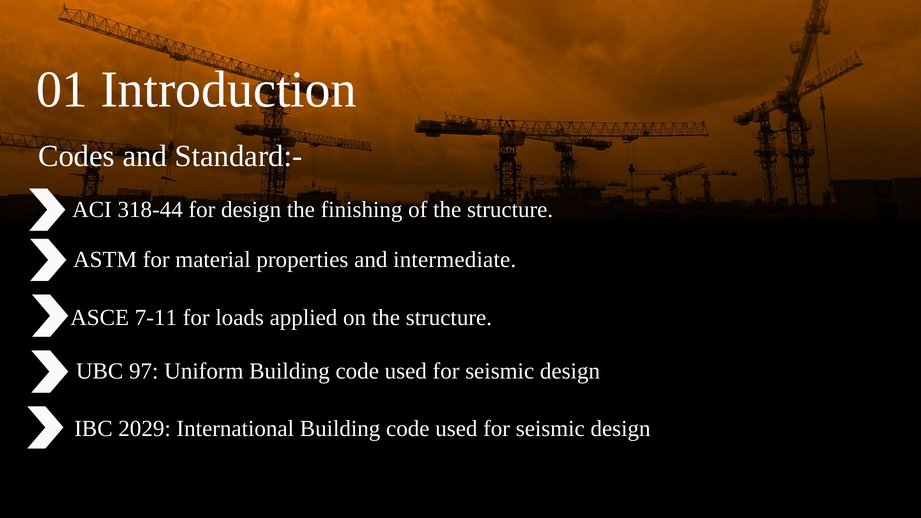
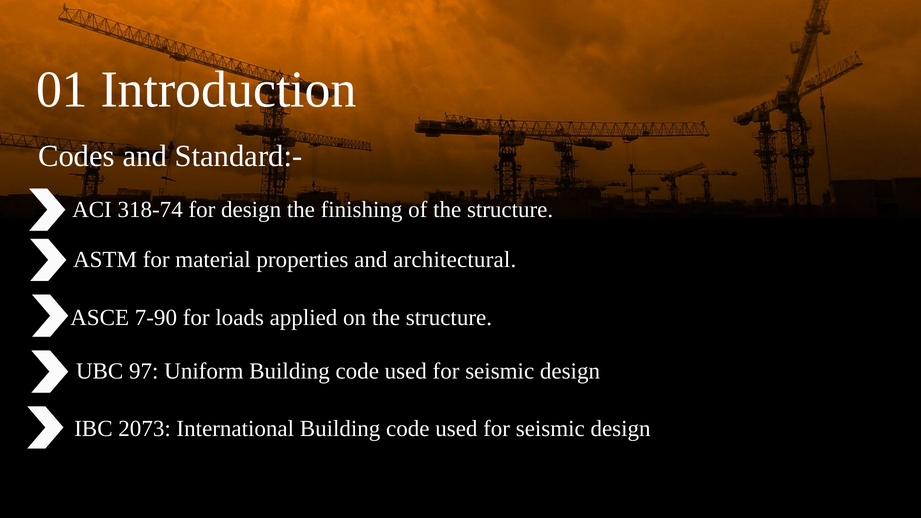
318-44: 318-44 -> 318-74 (150, 210)
intermediate: intermediate -> architectural (455, 260)
7-11: 7-11 -> 7-90 (156, 318)
2029: 2029 -> 2073 (145, 429)
